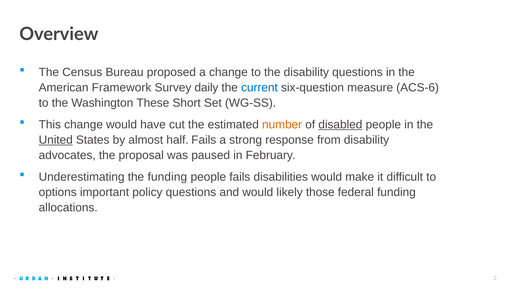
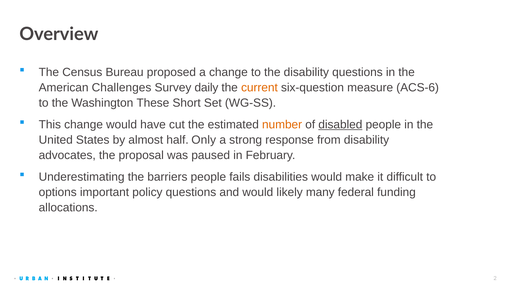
Framework: Framework -> Challenges (122, 88)
current colour: blue -> orange (259, 88)
United underline: present -> none (56, 140)
half Fails: Fails -> Only (204, 140)
the funding: funding -> barriers (167, 177)
those: those -> many (320, 192)
